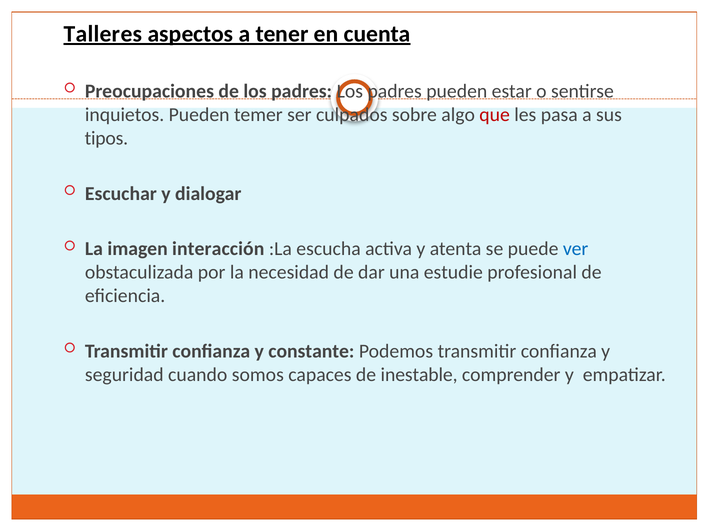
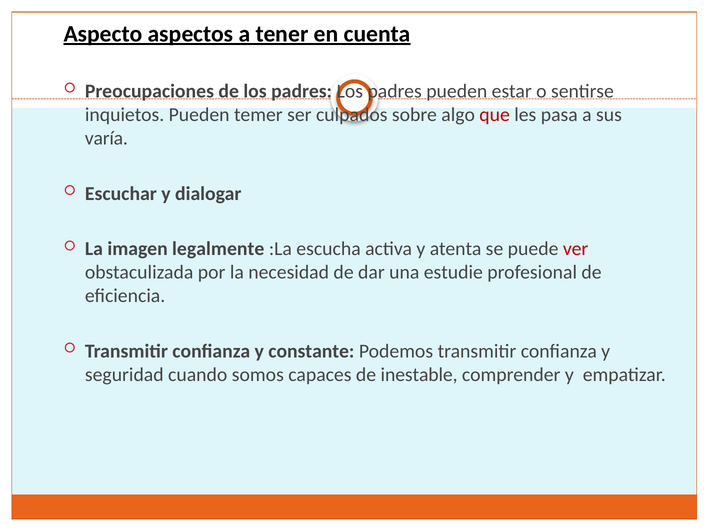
Talleres: Talleres -> Aspecto (103, 34)
tipos: tipos -> varía (106, 139)
interacción: interacción -> legalmente (218, 249)
ver colour: blue -> red (576, 249)
